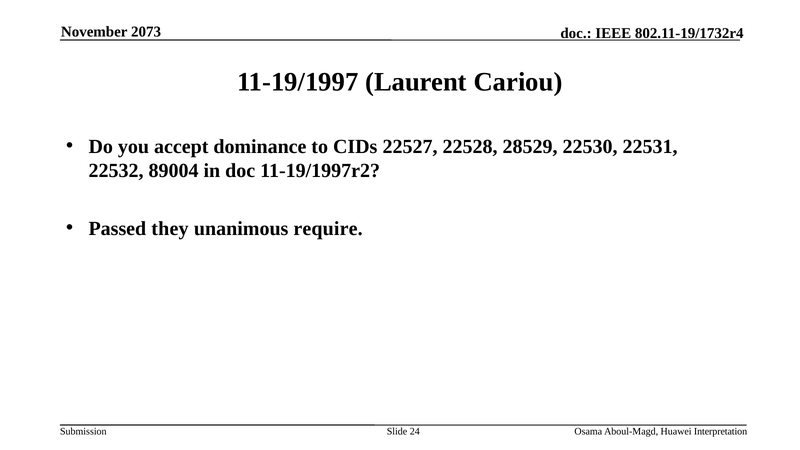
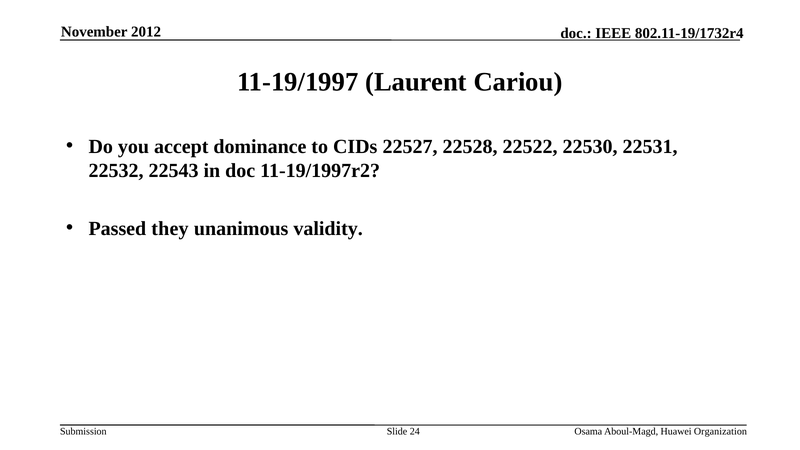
2073: 2073 -> 2012 (146, 32)
28529: 28529 -> 22522 (530, 146)
89004: 89004 -> 22543 (174, 170)
require: require -> validity (328, 228)
Interpretation: Interpretation -> Organization (720, 432)
